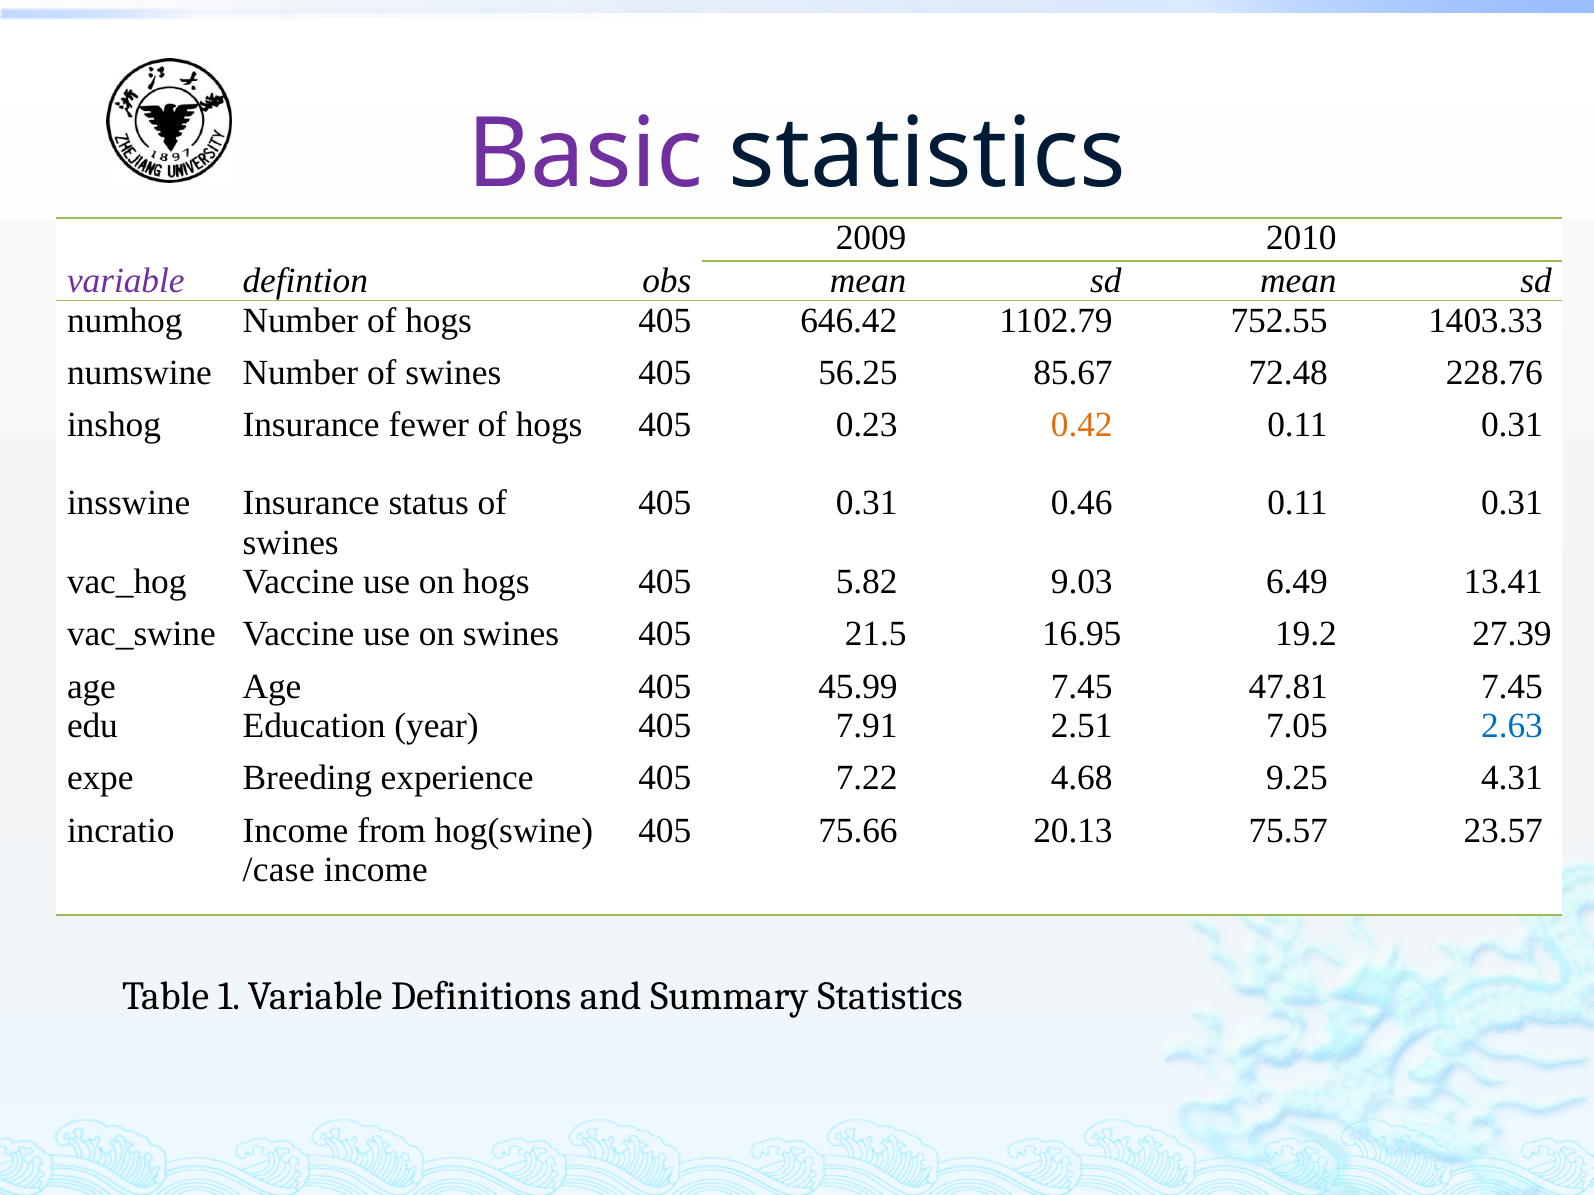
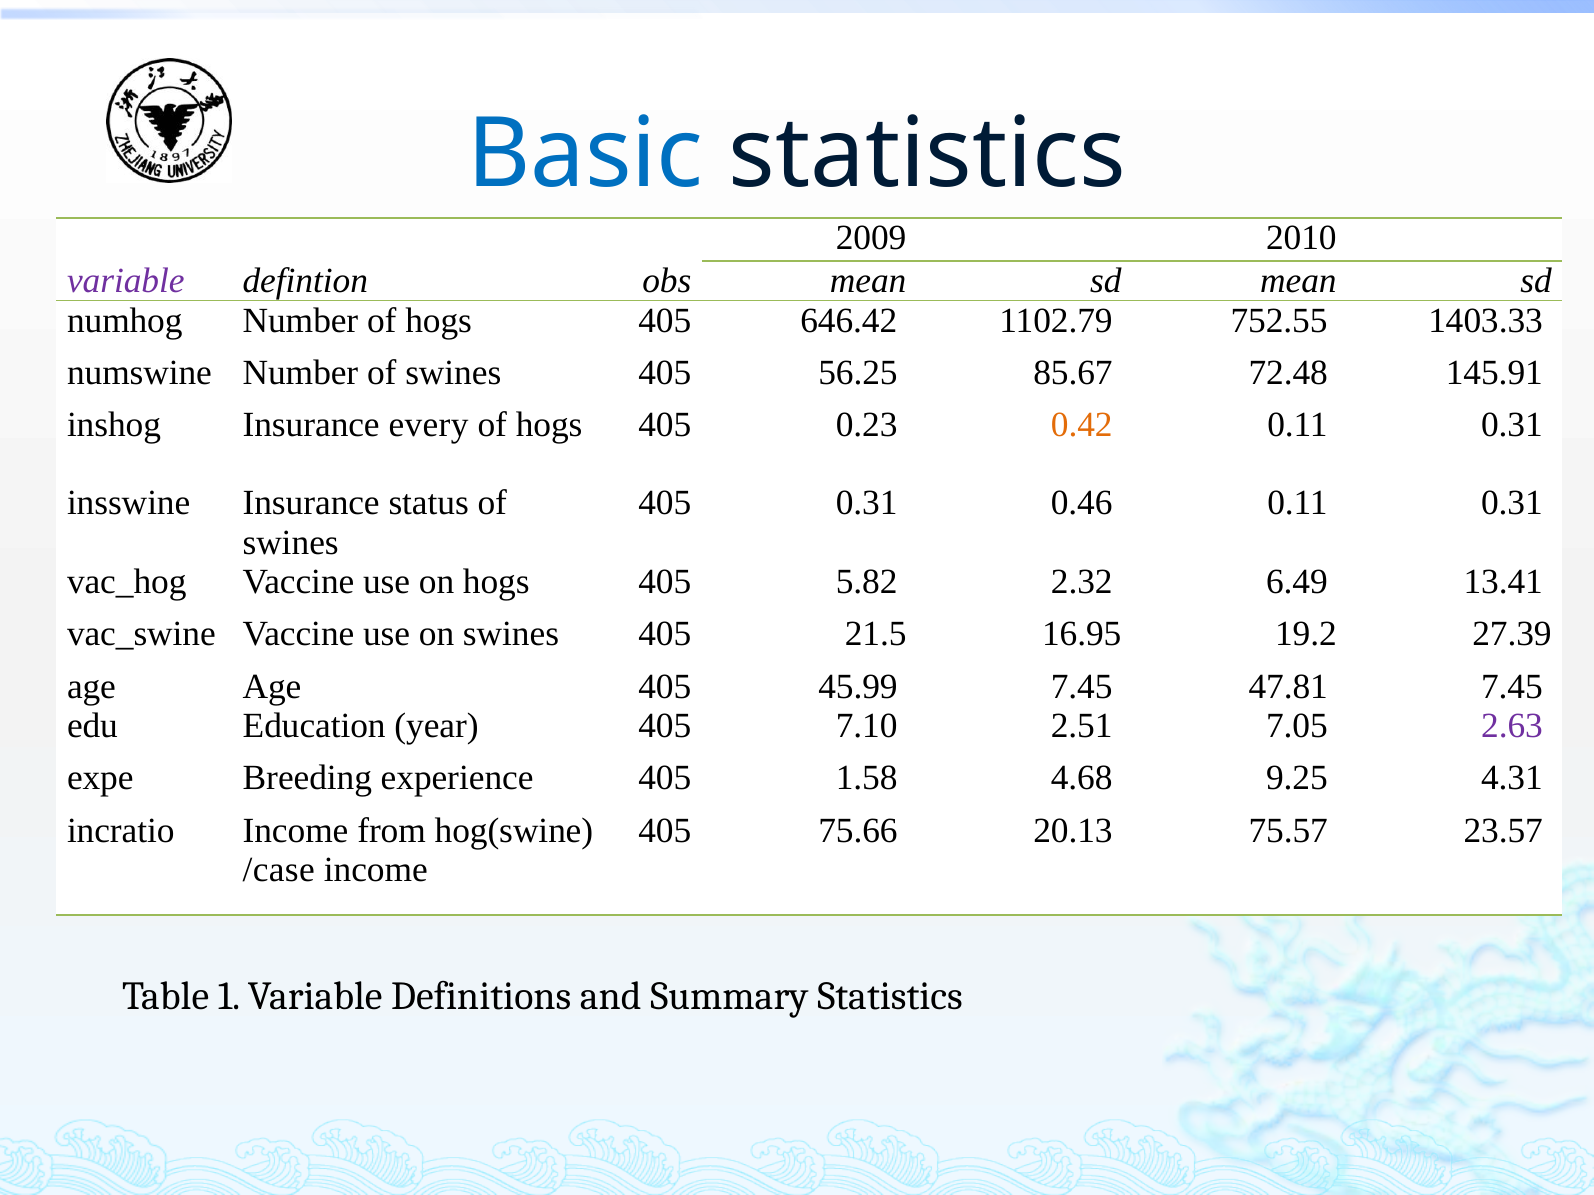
Basic colour: purple -> blue (585, 154)
228.76: 228.76 -> 145.91 (1494, 373)
fewer: fewer -> every (429, 425)
9.03: 9.03 -> 2.32 (1082, 582)
7.91: 7.91 -> 7.10 (867, 726)
2.63 colour: blue -> purple (1512, 726)
7.22: 7.22 -> 1.58 (867, 778)
